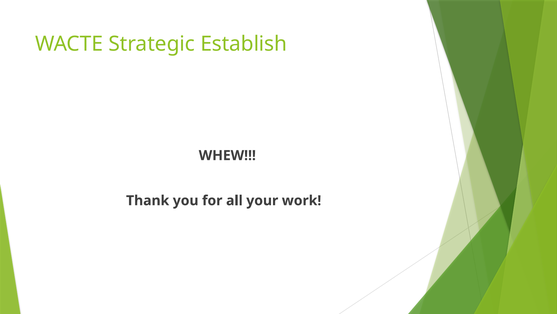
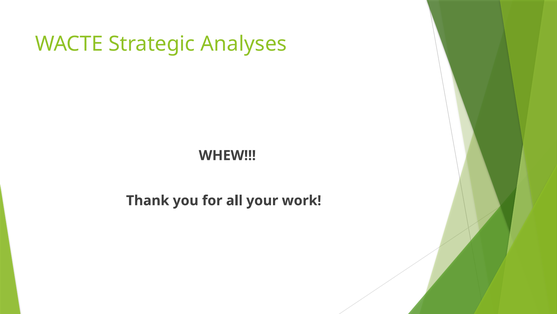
Establish: Establish -> Analyses (244, 44)
